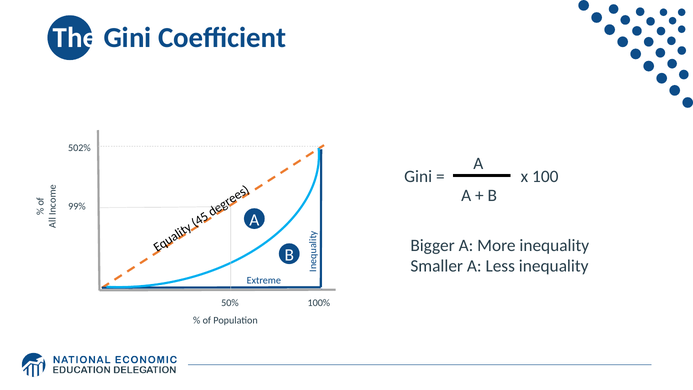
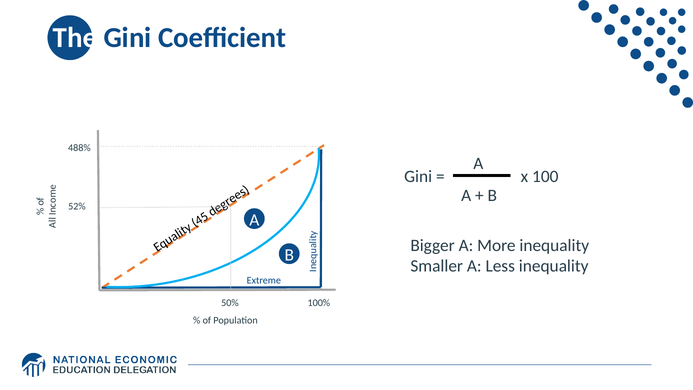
502%: 502% -> 488% (79, 148)
99%: 99% -> 52% (77, 206)
